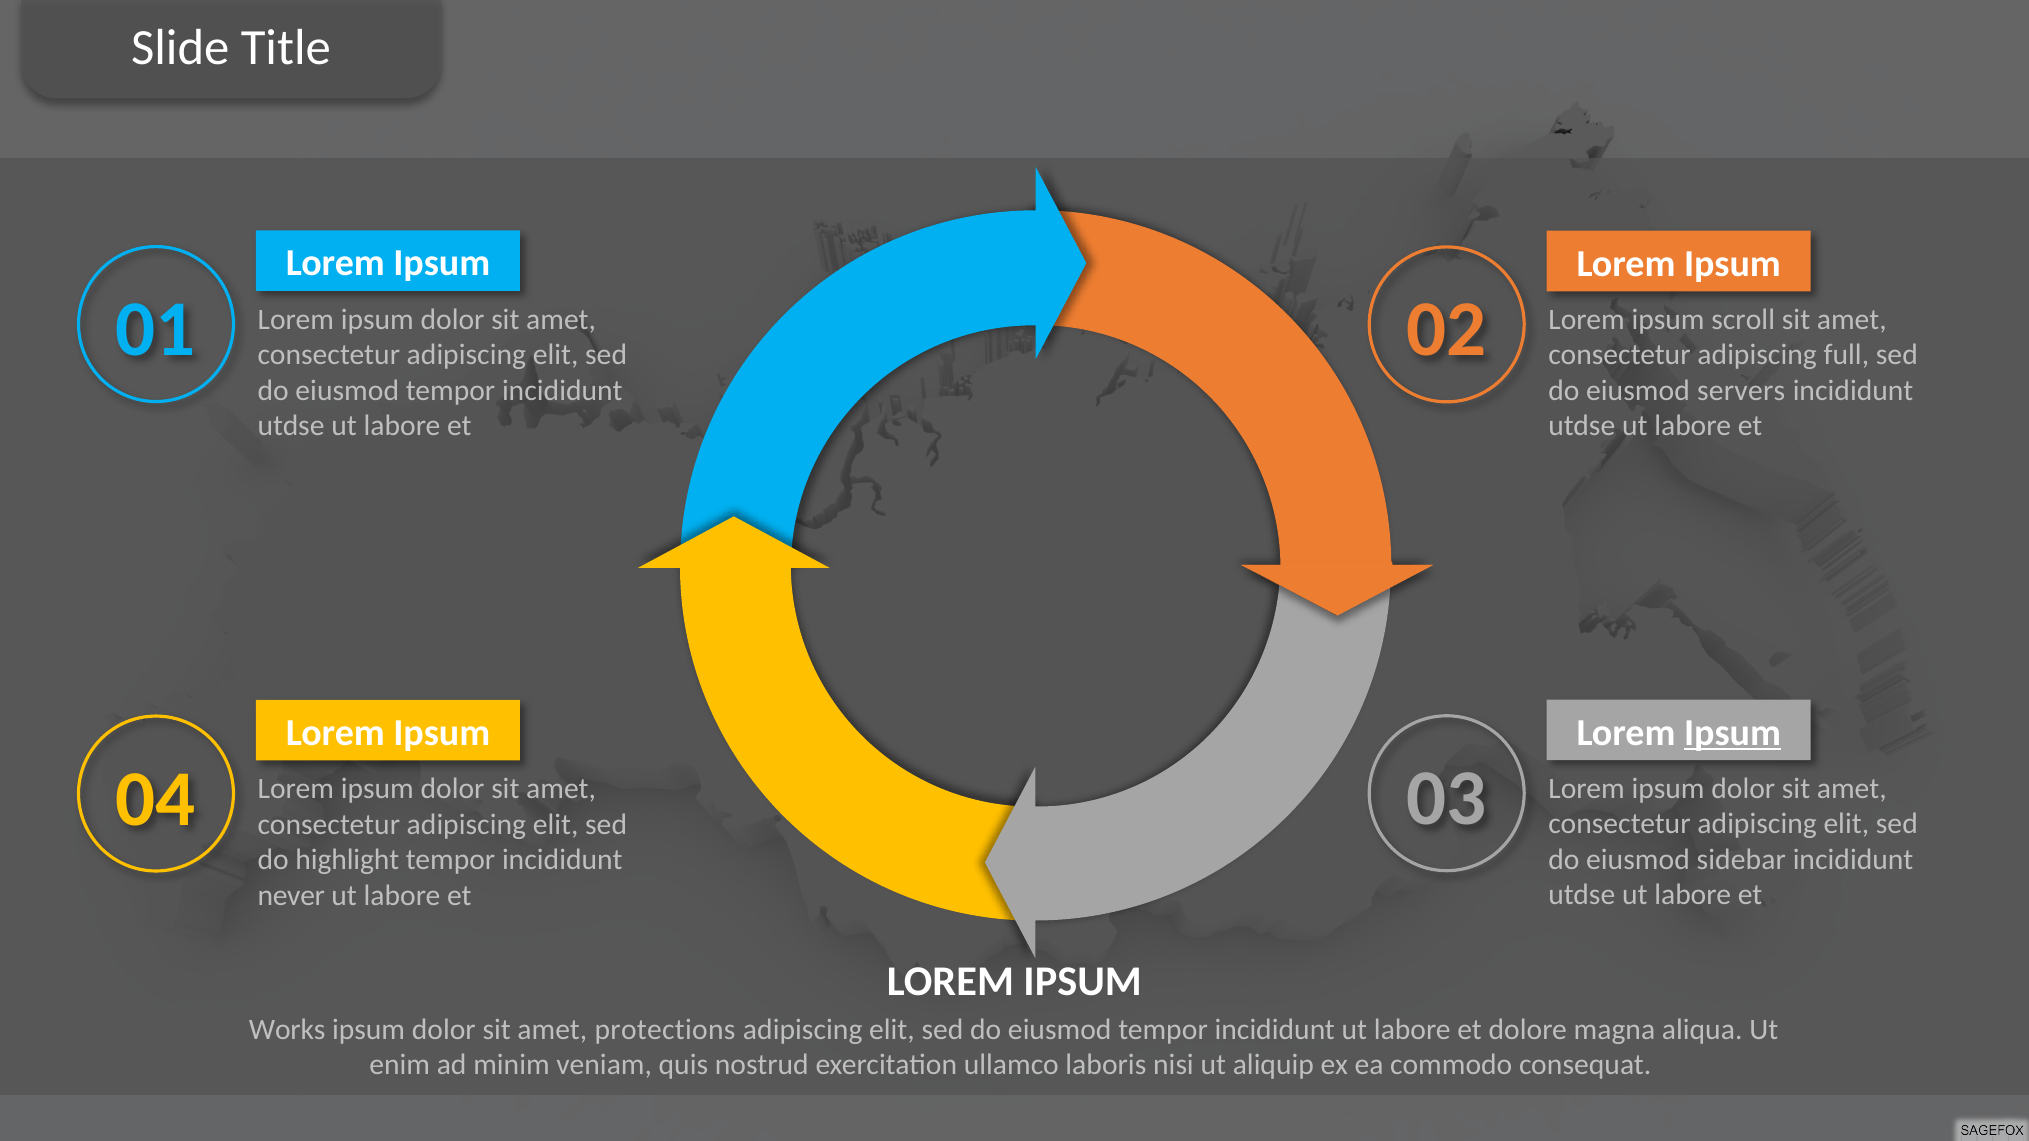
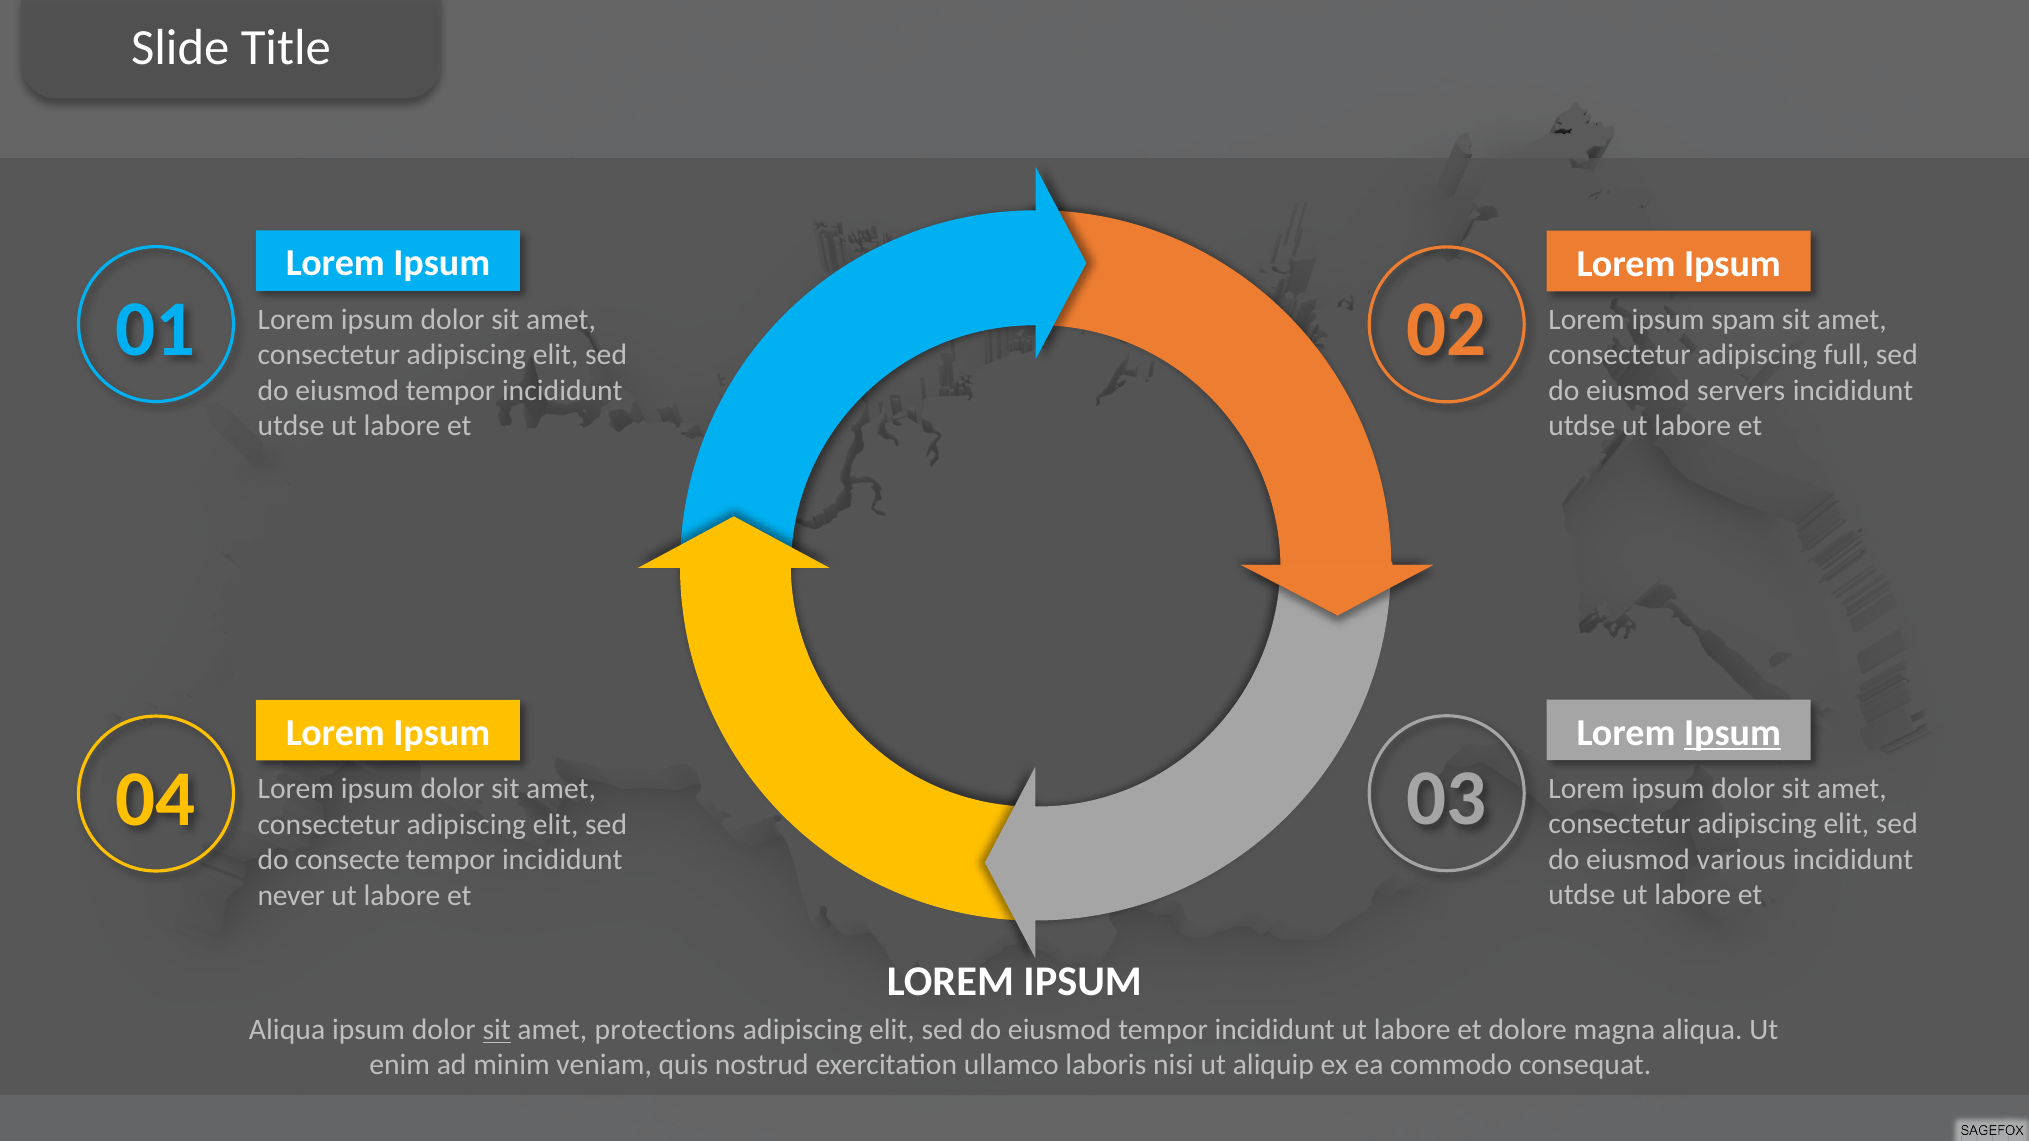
scroll: scroll -> spam (1743, 320)
sidebar: sidebar -> various (1741, 860)
highlight: highlight -> consecte (347, 860)
Works: Works -> Aliqua (287, 1030)
sit underline: none -> present (497, 1030)
